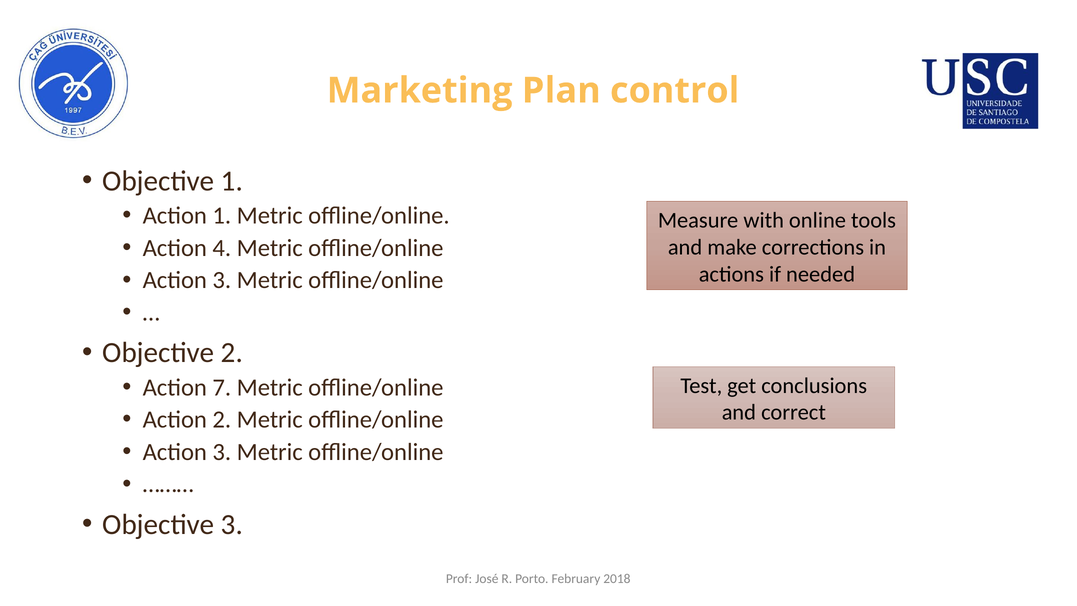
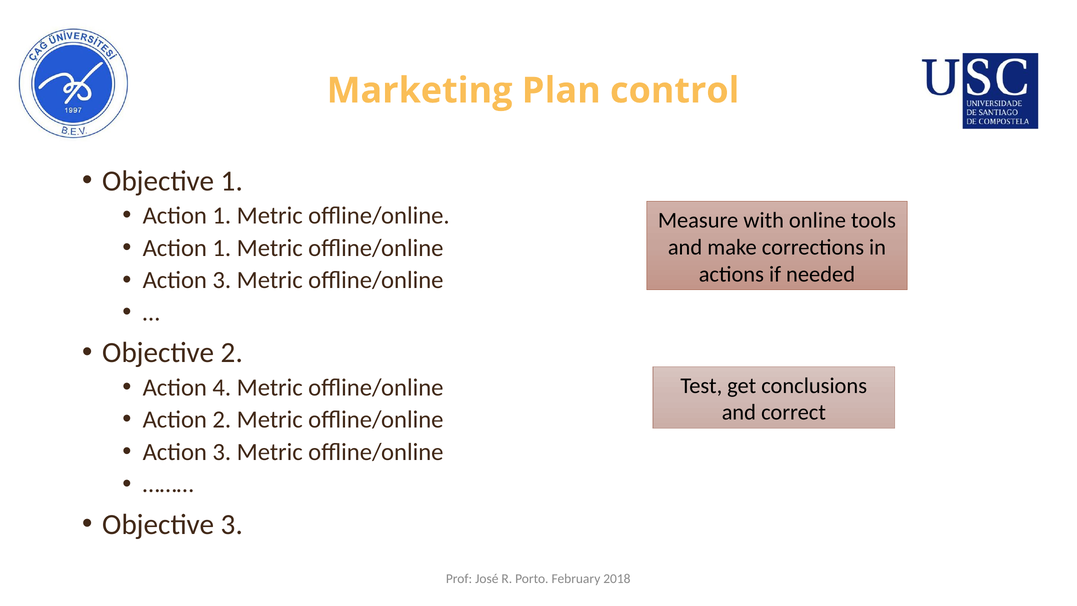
4: 4 -> 1 (222, 248)
7: 7 -> 4 (222, 387)
